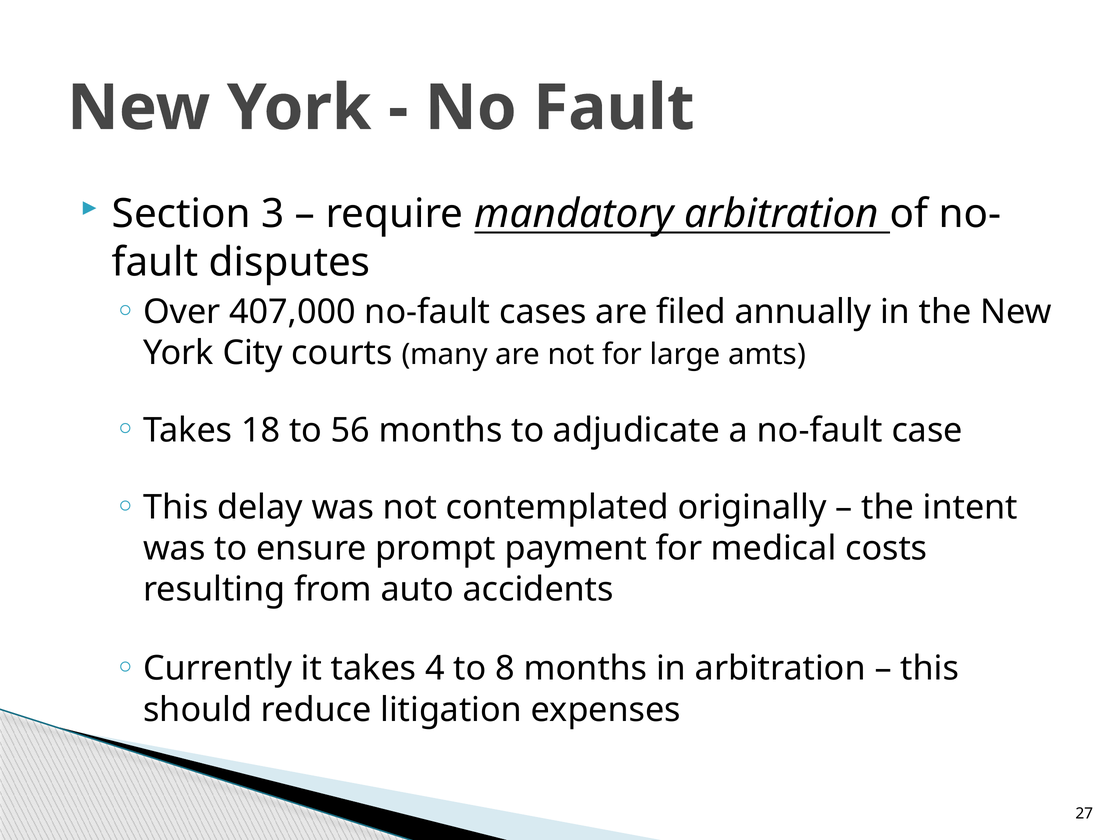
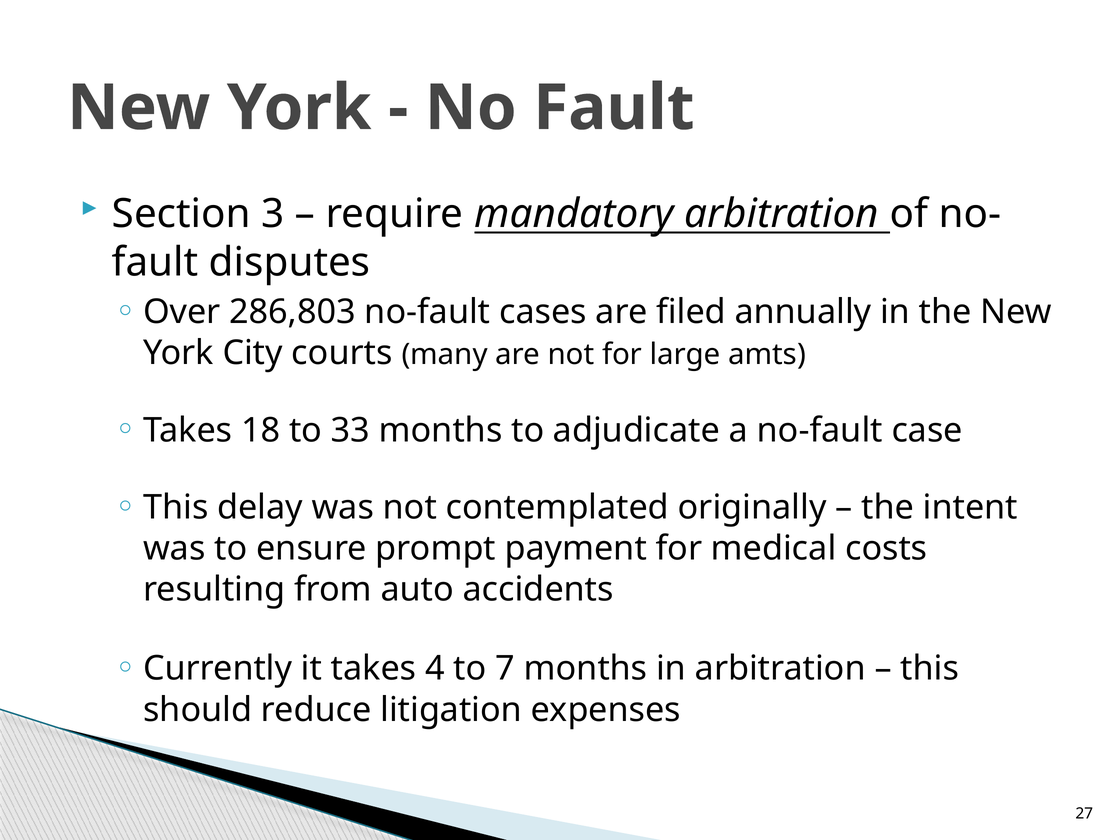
407,000: 407,000 -> 286,803 (293, 312)
56: 56 -> 33 (351, 430)
8: 8 -> 7 (505, 669)
